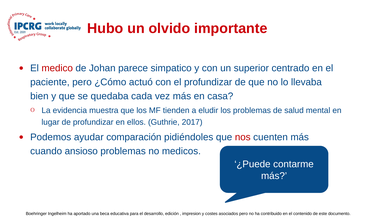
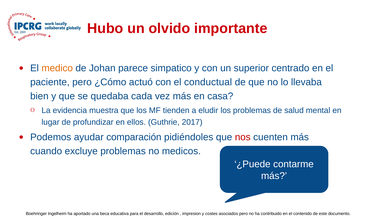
medico colour: red -> orange (57, 68)
el profundizar: profundizar -> conductual (208, 82)
ansioso: ansioso -> excluye (81, 151)
